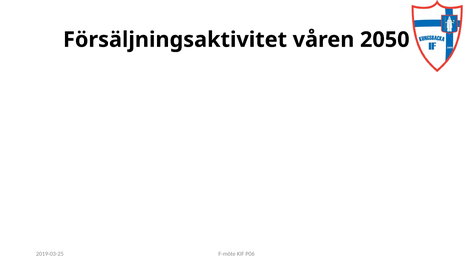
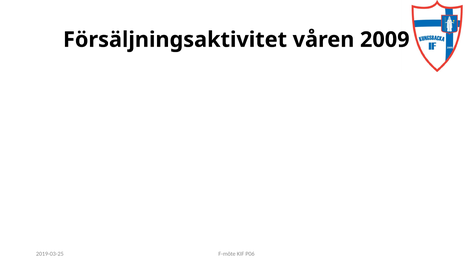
2050: 2050 -> 2009 (385, 40)
